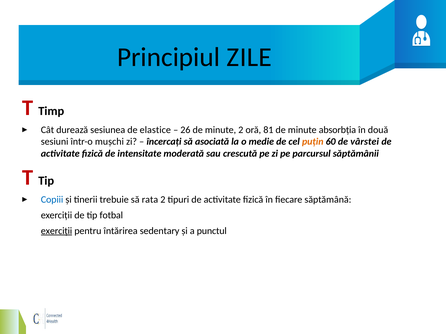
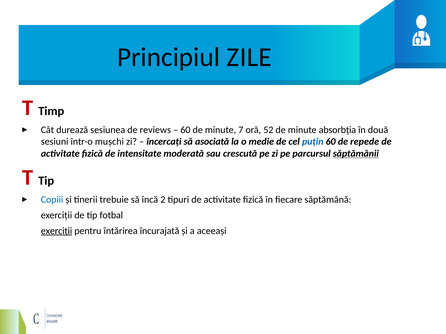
elastice: elastice -> reviews (155, 130)
26: 26 -> 60 (185, 130)
minute 2: 2 -> 7 (241, 130)
81: 81 -> 52 (268, 130)
puțin colour: orange -> blue (313, 142)
vârstei: vârstei -> repede (365, 142)
săptămânii underline: none -> present (356, 154)
rata: rata -> încă (150, 200)
sedentary: sedentary -> încurajată (160, 231)
punctul: punctul -> aceeași (212, 231)
